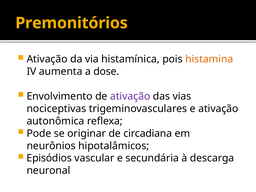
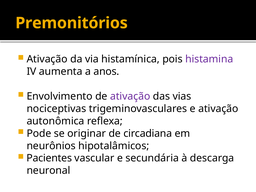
histamina colour: orange -> purple (209, 59)
dose: dose -> anos (106, 72)
Episódios: Episódios -> Pacientes (49, 158)
